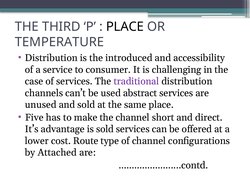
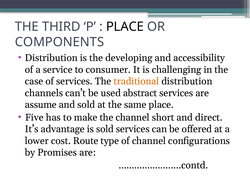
TEMPERATURE: TEMPERATURE -> COMPONENTS (60, 42)
introduced: introduced -> developing (129, 58)
traditional colour: purple -> orange (136, 81)
unused: unused -> assume (41, 104)
Attached: Attached -> Promises (57, 152)
